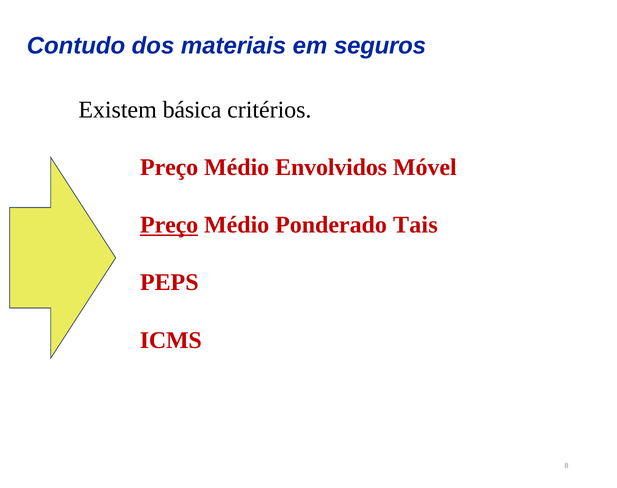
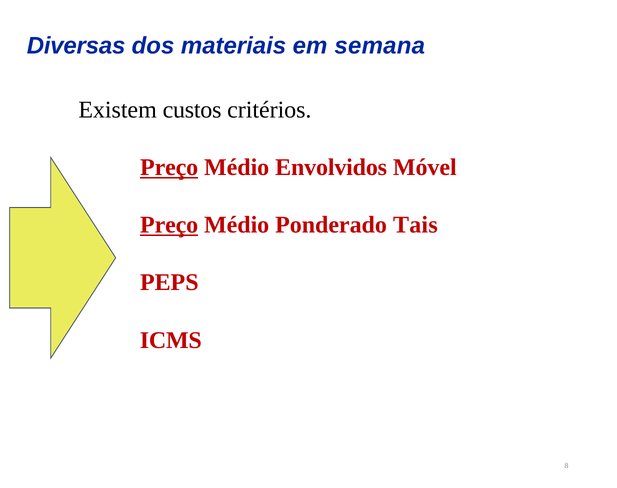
Contudo: Contudo -> Diversas (76, 46)
seguros: seguros -> semana (380, 46)
básica: básica -> custos (192, 110)
Preço underline: none -> present (169, 168)
